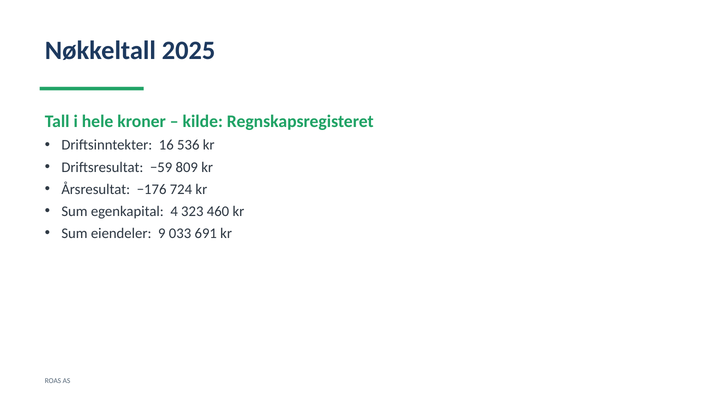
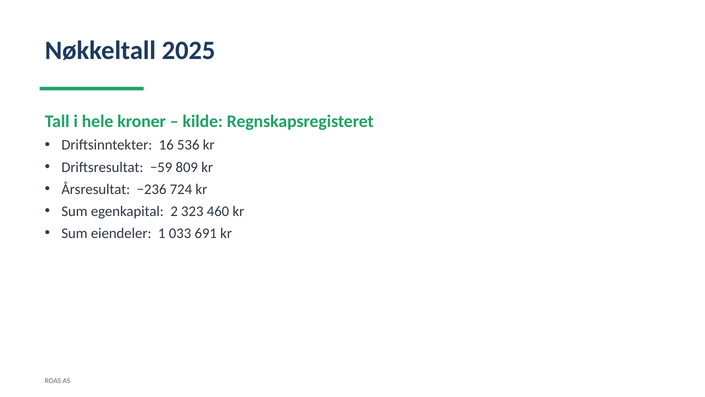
−176: −176 -> −236 (152, 189)
4: 4 -> 2 (174, 211)
9: 9 -> 1 (162, 233)
